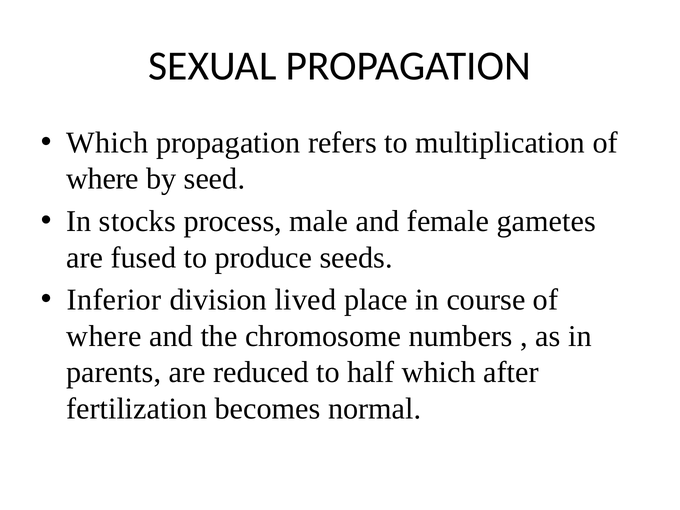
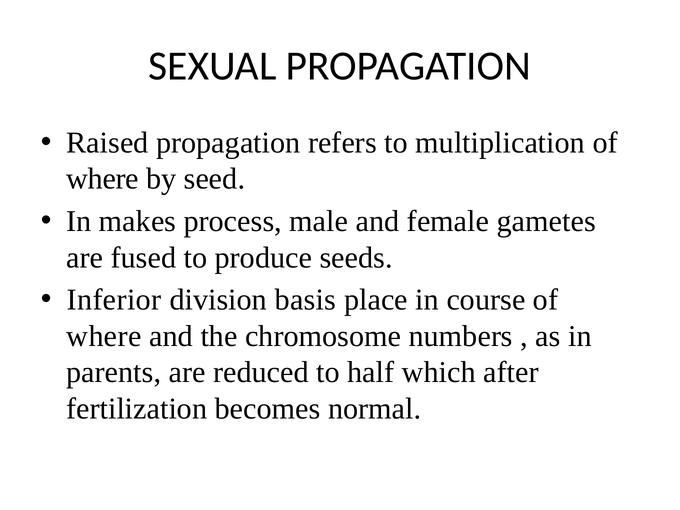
Which: Which -> Raised (107, 143)
stocks: stocks -> makes (138, 221)
lived: lived -> basis (305, 300)
